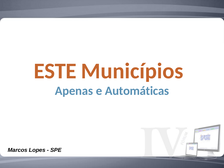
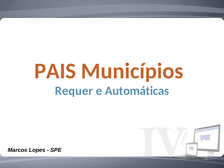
ESTE: ESTE -> PAIS (55, 71)
Apenas: Apenas -> Requer (74, 91)
